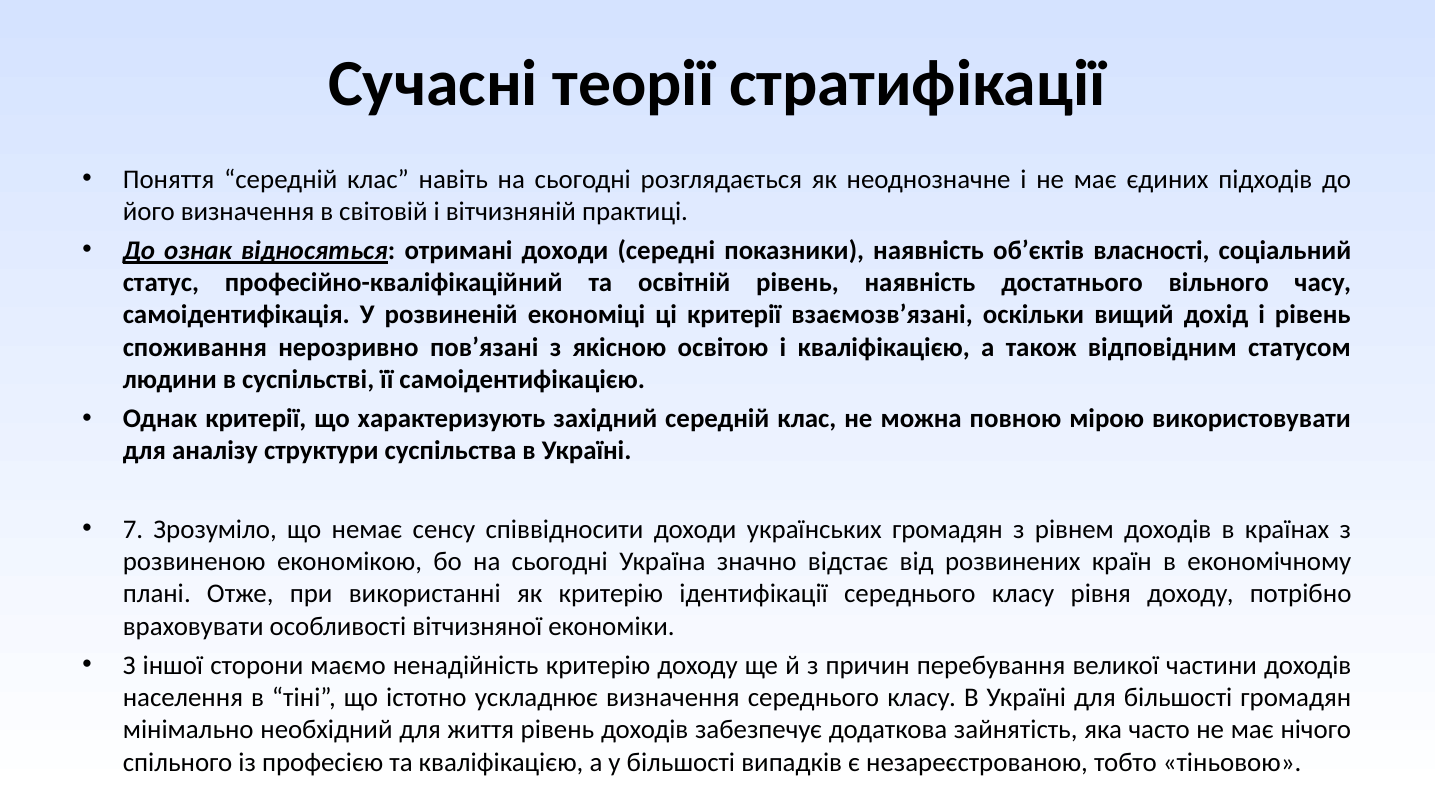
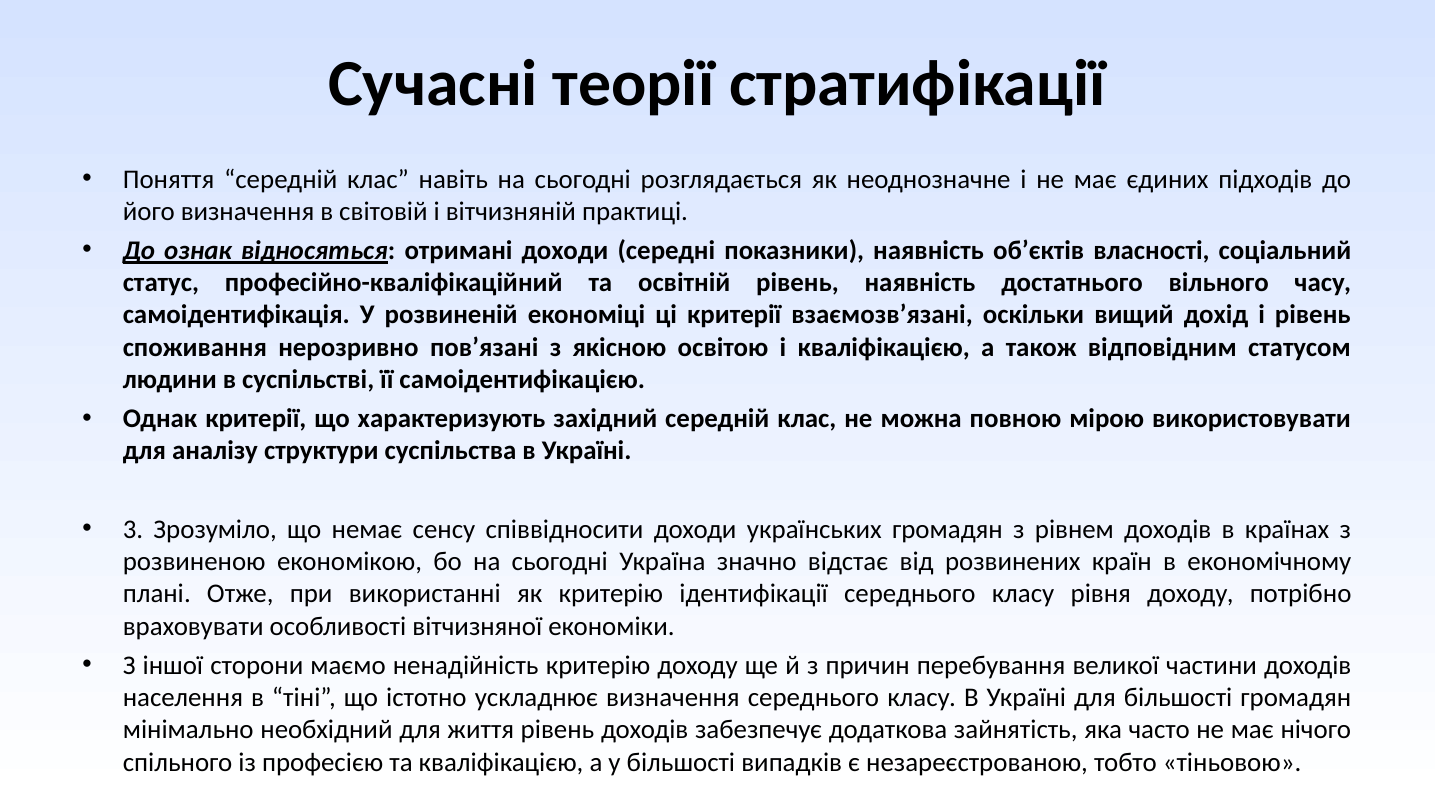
7: 7 -> 3 (133, 529)
